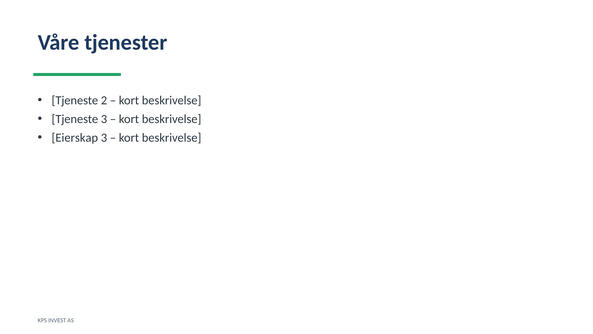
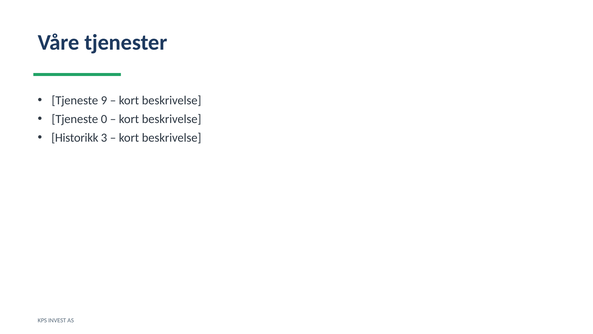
2: 2 -> 9 (104, 100)
Tjeneste 3: 3 -> 0 (104, 119)
Eierskap: Eierskap -> Historikk (75, 138)
